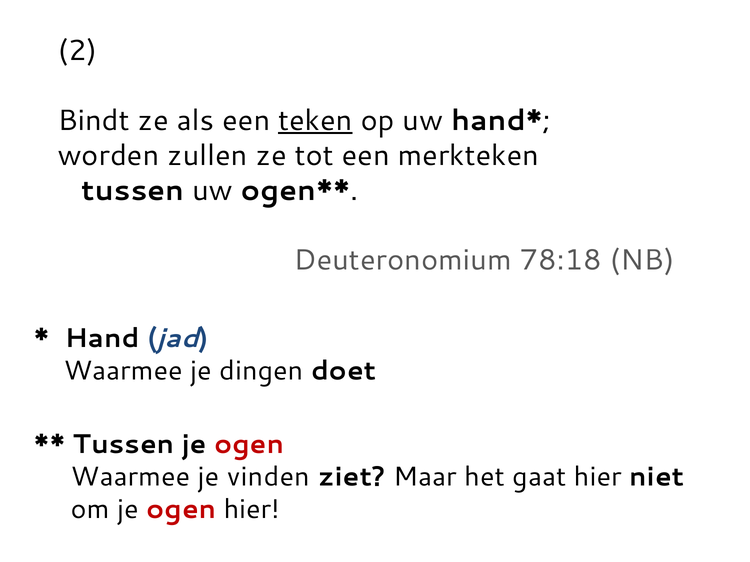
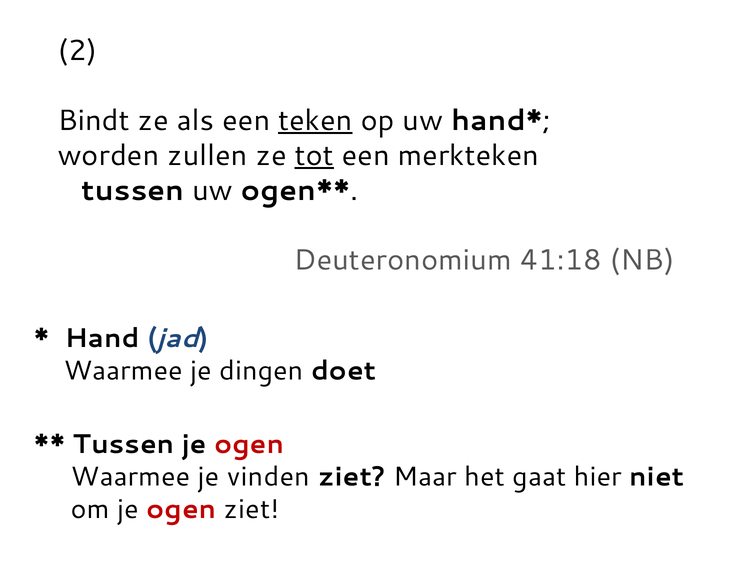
tot underline: none -> present (314, 156)
78:18: 78:18 -> 41:18 (561, 261)
ogen hier: hier -> ziet (252, 510)
